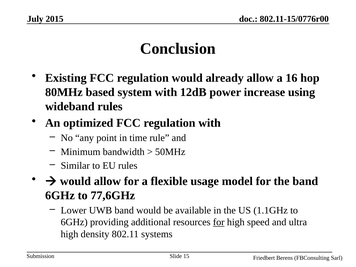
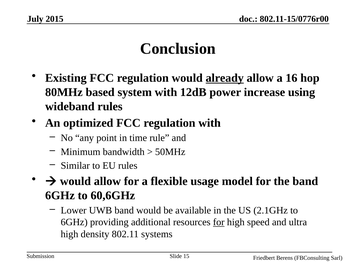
already underline: none -> present (225, 78)
77,6GHz: 77,6GHz -> 60,6GHz (113, 195)
1.1GHz: 1.1GHz -> 2.1GHz (271, 210)
